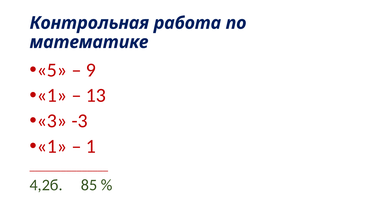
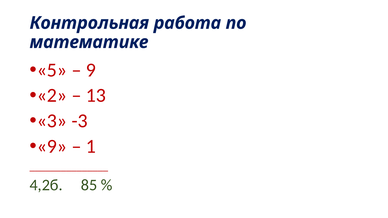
1: 1 -> 2 (52, 96)
1: 1 -> 9 (52, 146)
